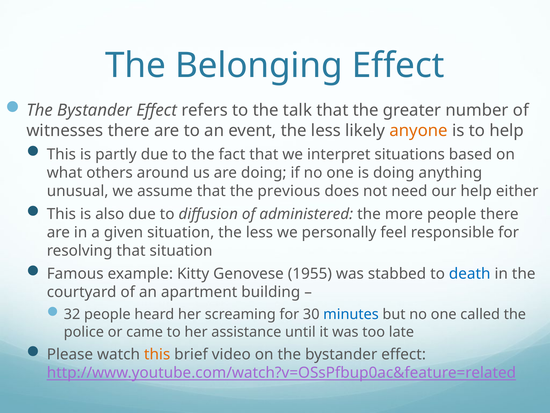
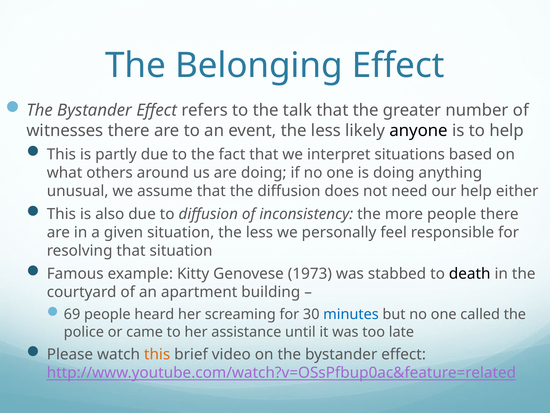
anyone colour: orange -> black (419, 130)
the previous: previous -> diffusion (289, 191)
administered: administered -> inconsistency (306, 214)
1955: 1955 -> 1973 (310, 273)
death colour: blue -> black (470, 273)
32: 32 -> 69 (72, 314)
